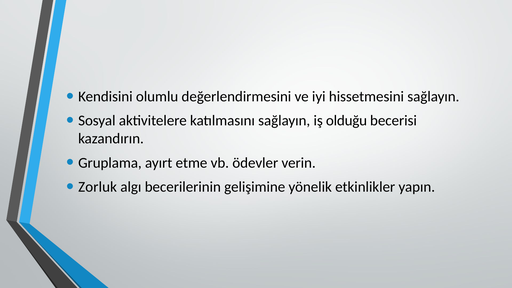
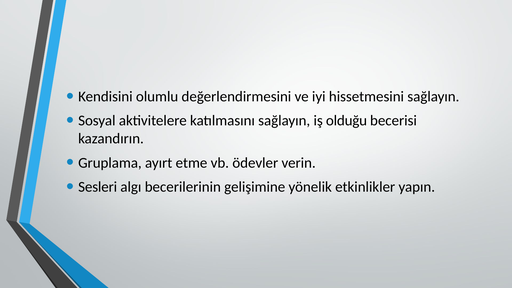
Zorluk: Zorluk -> Sesleri (98, 187)
